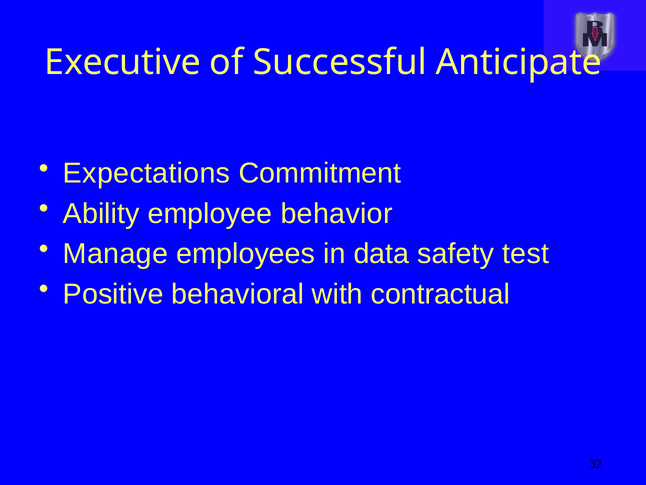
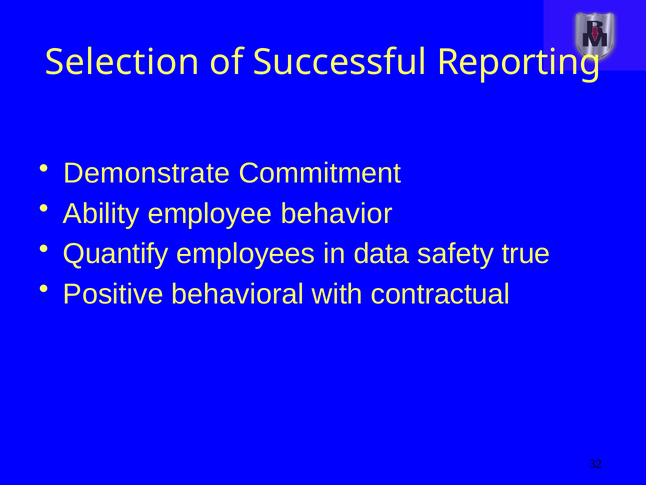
Executive: Executive -> Selection (122, 62)
Anticipate: Anticipate -> Reporting (519, 62)
Expectations: Expectations -> Demonstrate (147, 173)
Manage: Manage -> Quantify (116, 254)
test: test -> true (526, 254)
